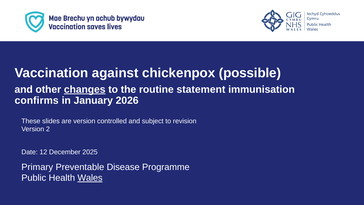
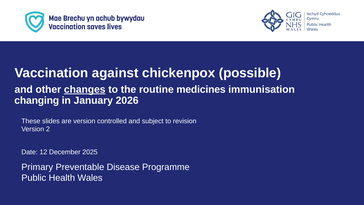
statement: statement -> medicines (201, 89)
confirms: confirms -> changing (37, 100)
Wales underline: present -> none (90, 178)
